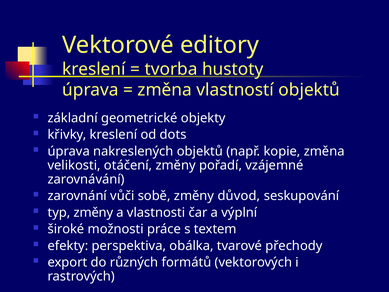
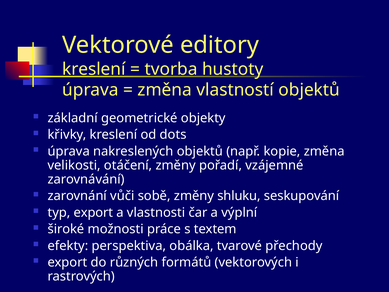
důvod: důvod -> shluku (239, 196)
typ změny: změny -> export (93, 212)
